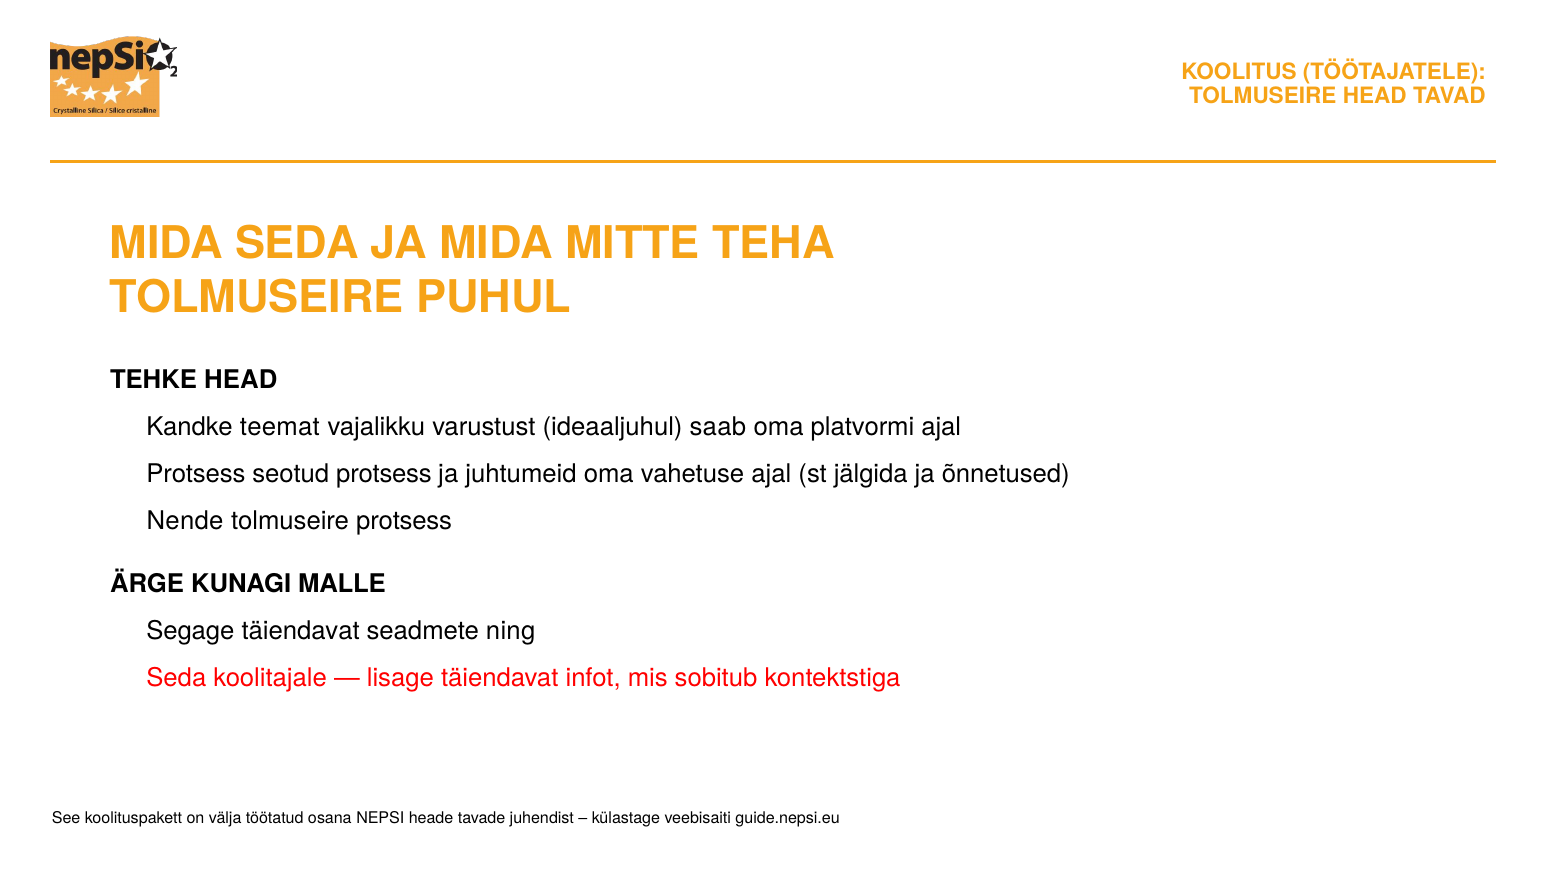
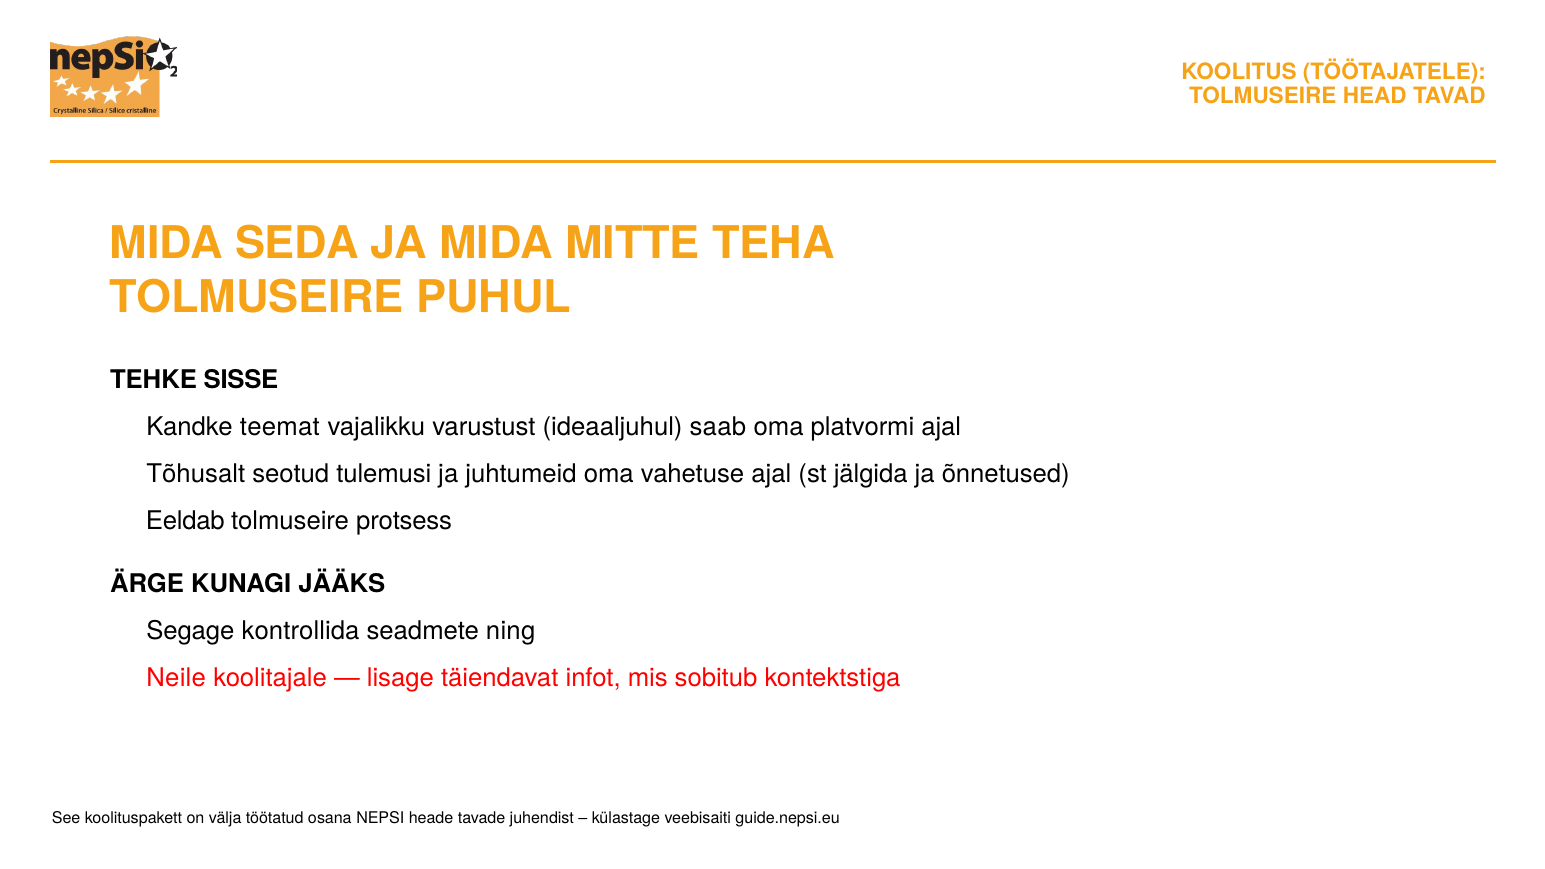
TEHKE HEAD: HEAD -> SISSE (241, 380)
Protsess: Protsess -> Tõhusalt (196, 474)
seotud protsess: protsess -> tulemusi (384, 474)
Nende: Nende -> Eeldab (185, 521)
MALLE: MALLE -> JÄÄKS (342, 584)
Segage täiendavat: täiendavat -> kontrollida (301, 631)
Seda: Seda -> Neile (176, 678)
